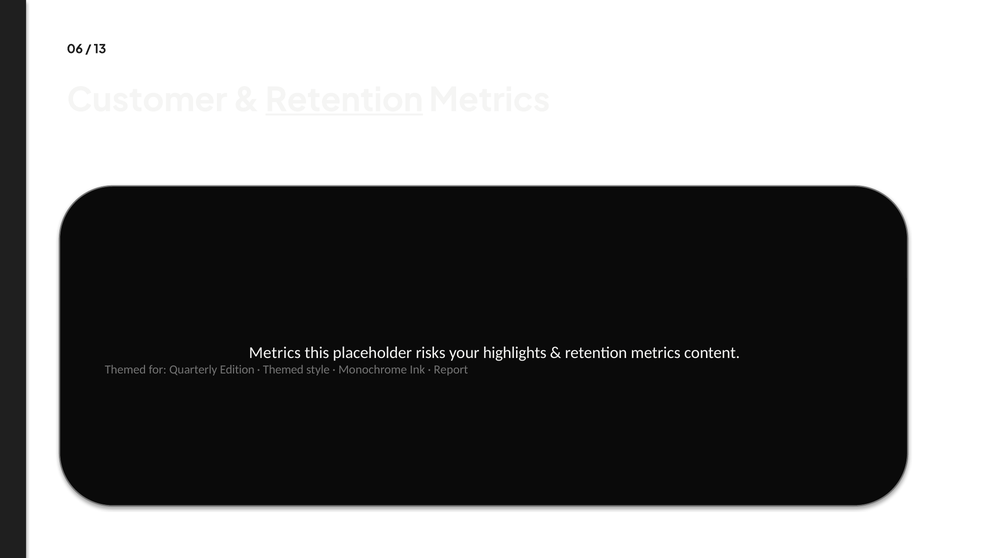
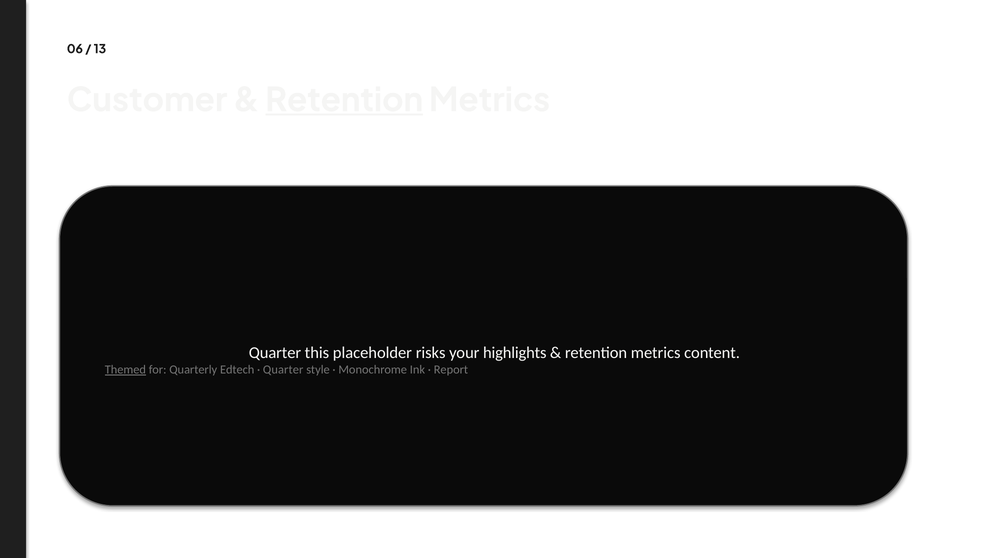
Metrics: Metrics -> Quarter (275, 353)
Themed underline: none -> present (125, 370)
Edition: Edition -> Edtech (237, 370)
Themed: Themed -> Quarter (283, 370)
